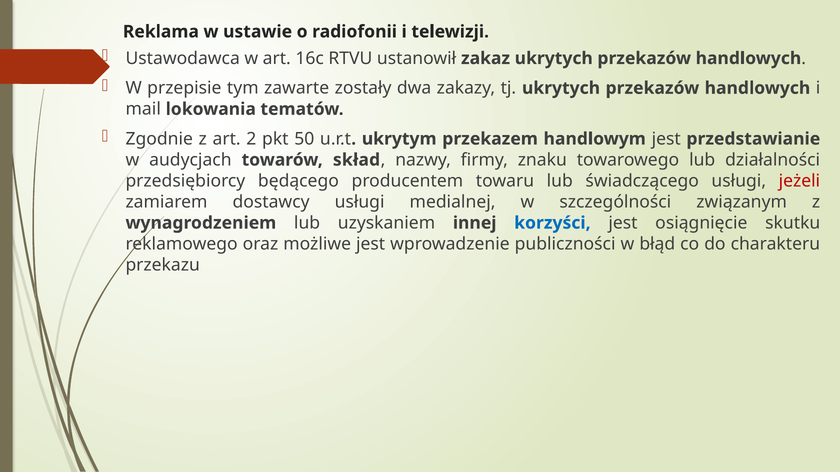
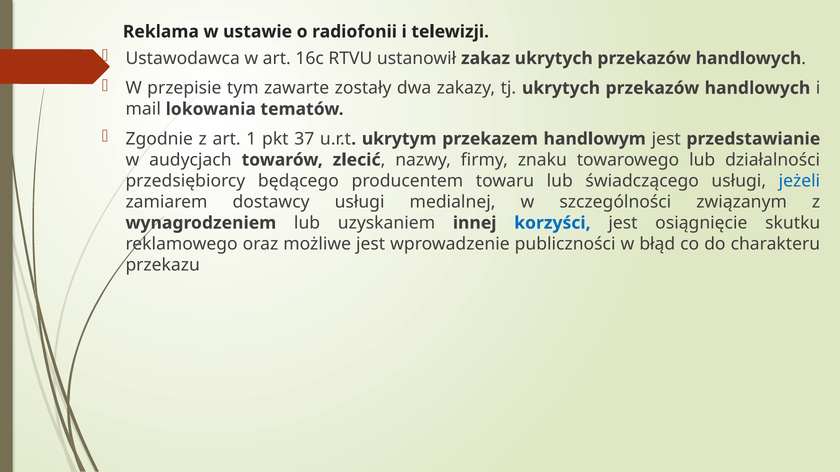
2: 2 -> 1 (251, 139)
50: 50 -> 37 (304, 139)
skład: skład -> zlecić (357, 160)
jeżeli colour: red -> blue (799, 181)
